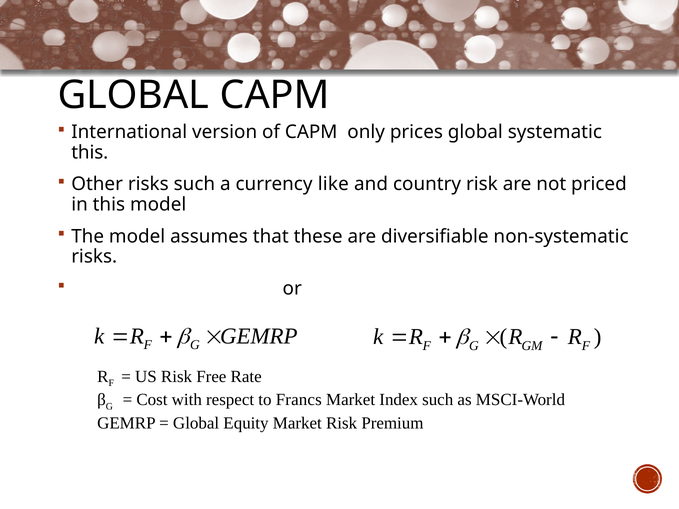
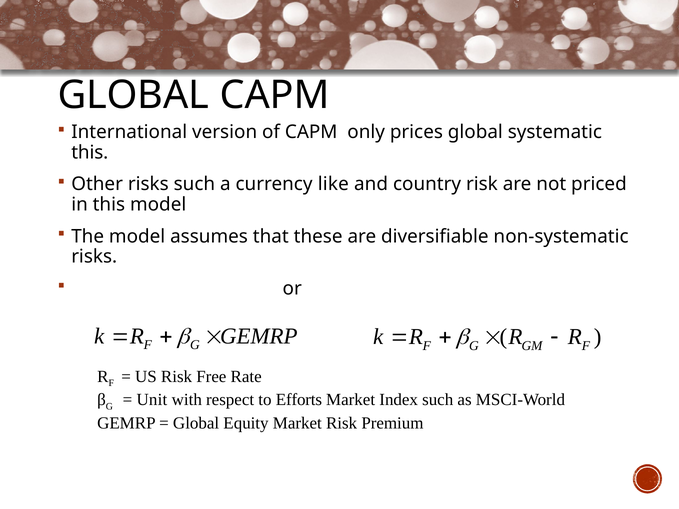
Cost: Cost -> Unit (152, 400)
Francs: Francs -> Efforts (299, 400)
